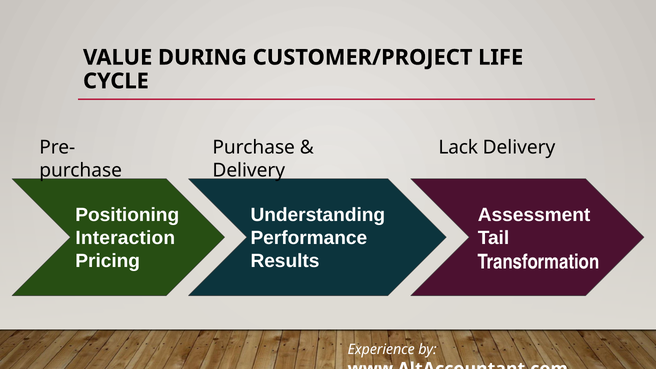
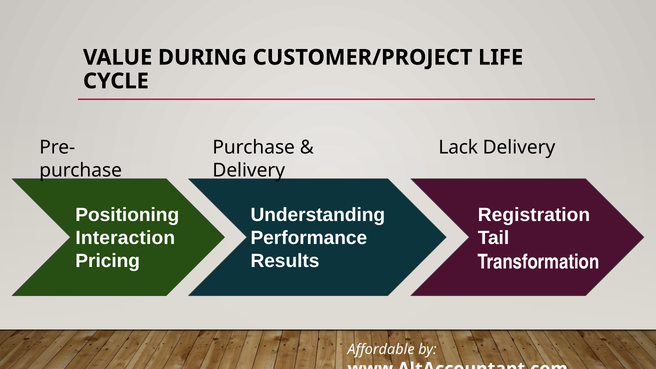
Assessment: Assessment -> Registration (534, 215)
Experience: Experience -> Affordable (381, 349)
